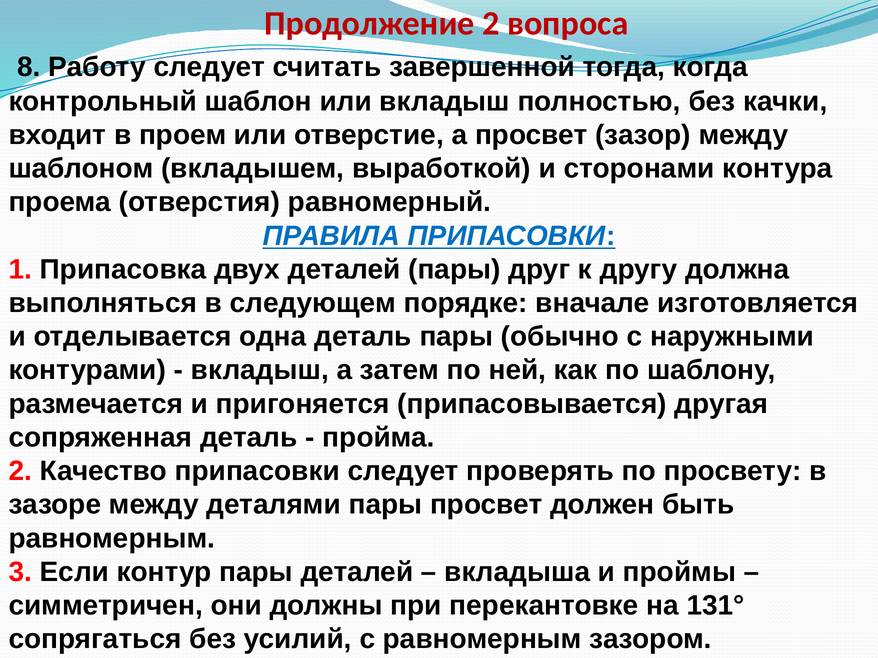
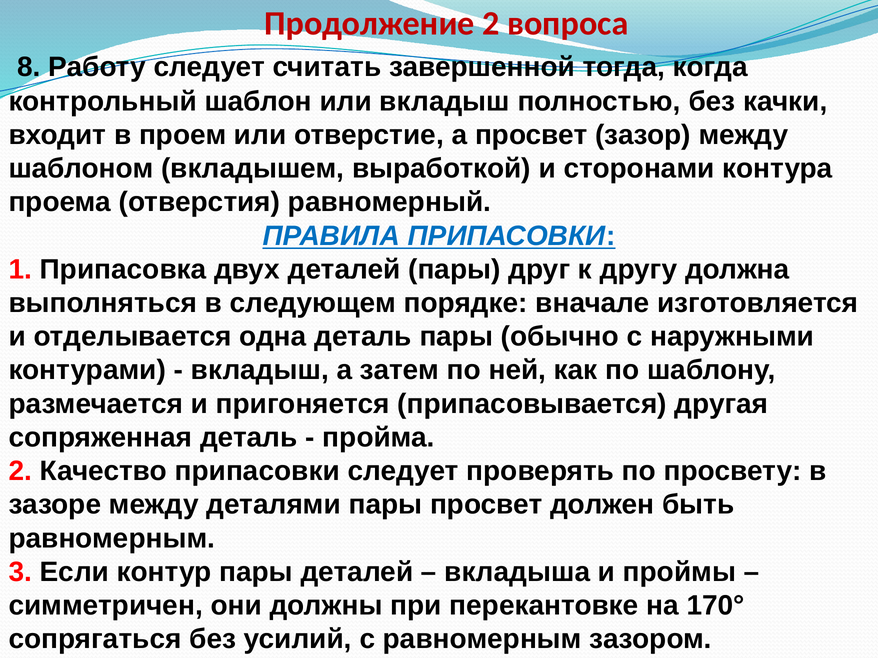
131°: 131° -> 170° (716, 606)
